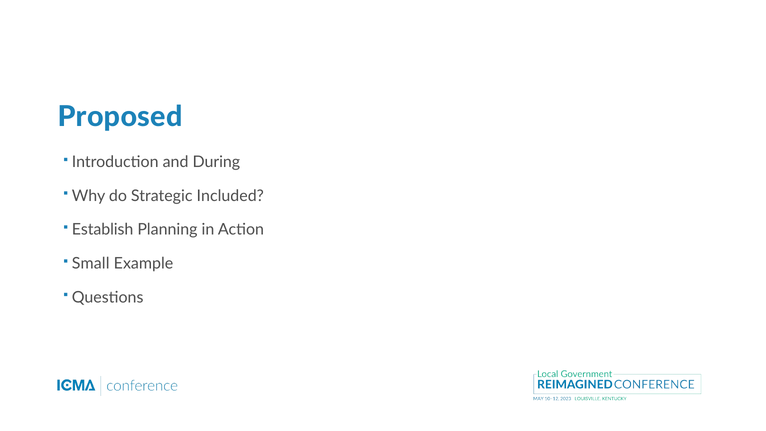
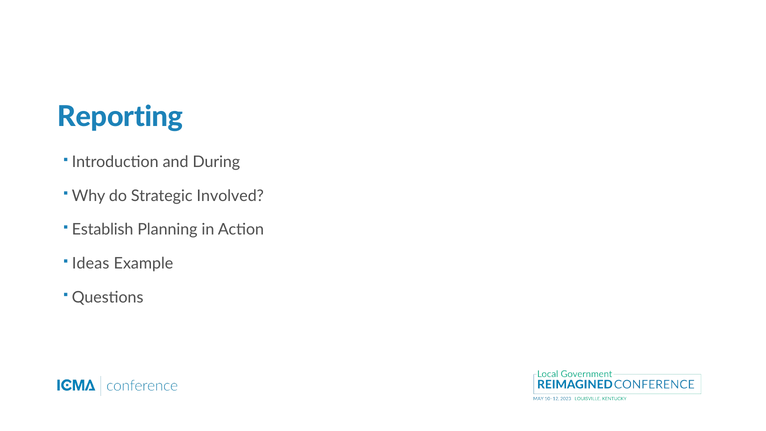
Proposed: Proposed -> Reporting (120, 117)
Included: Included -> Involved (230, 196)
Small: Small -> Ideas (91, 263)
